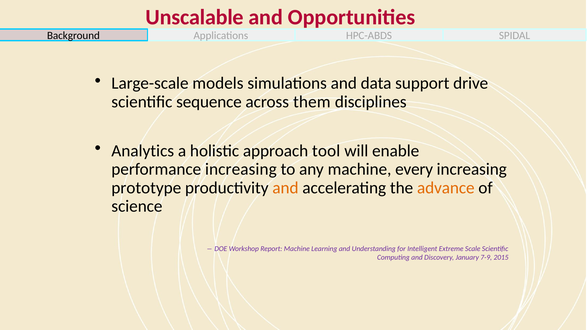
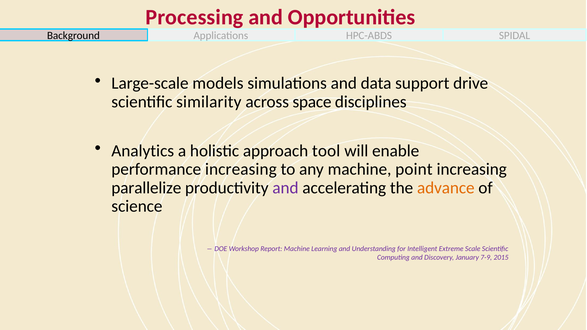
Unscalable: Unscalable -> Processing (194, 17)
sequence: sequence -> similarity (209, 102)
them: them -> space (312, 102)
every: every -> point (414, 169)
prototype: prototype -> parallelize (146, 188)
and colour: orange -> purple (285, 188)
